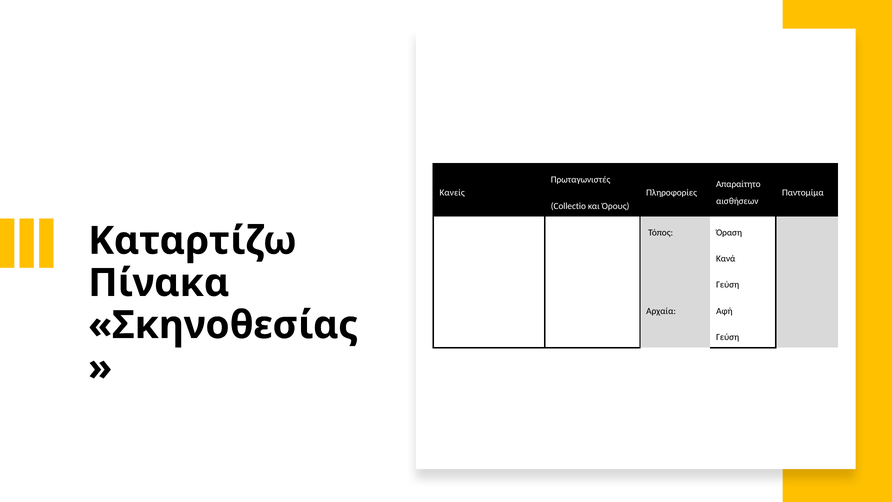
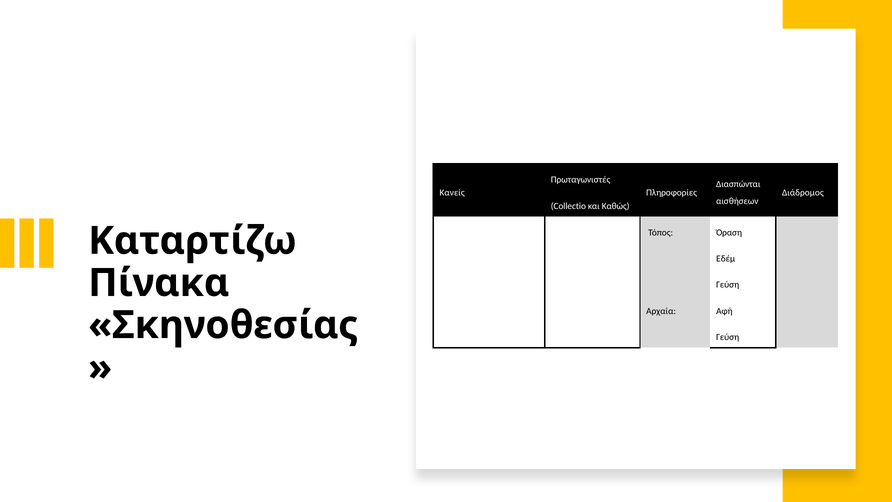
Απαραίτητο: Απαραίτητο -> Διασπώνται (738, 184)
Παντομίμα: Παντομίμα -> Διάδρομος (803, 193)
Όρους: Όρους -> Καθώς (616, 206)
Κανά: Κανά -> Εδέμ (726, 259)
